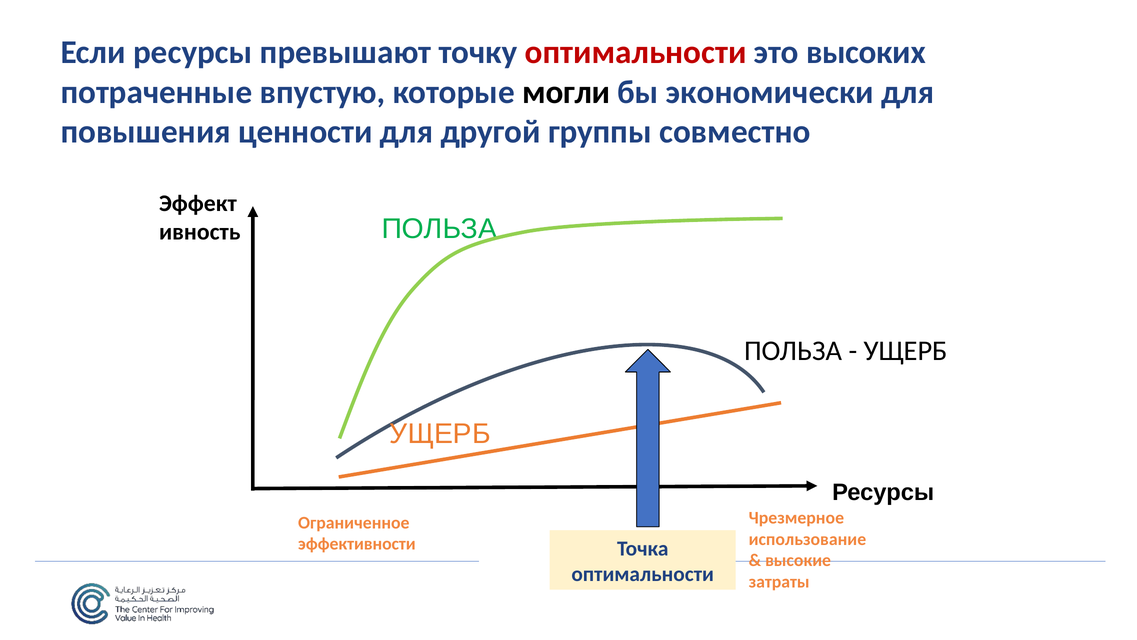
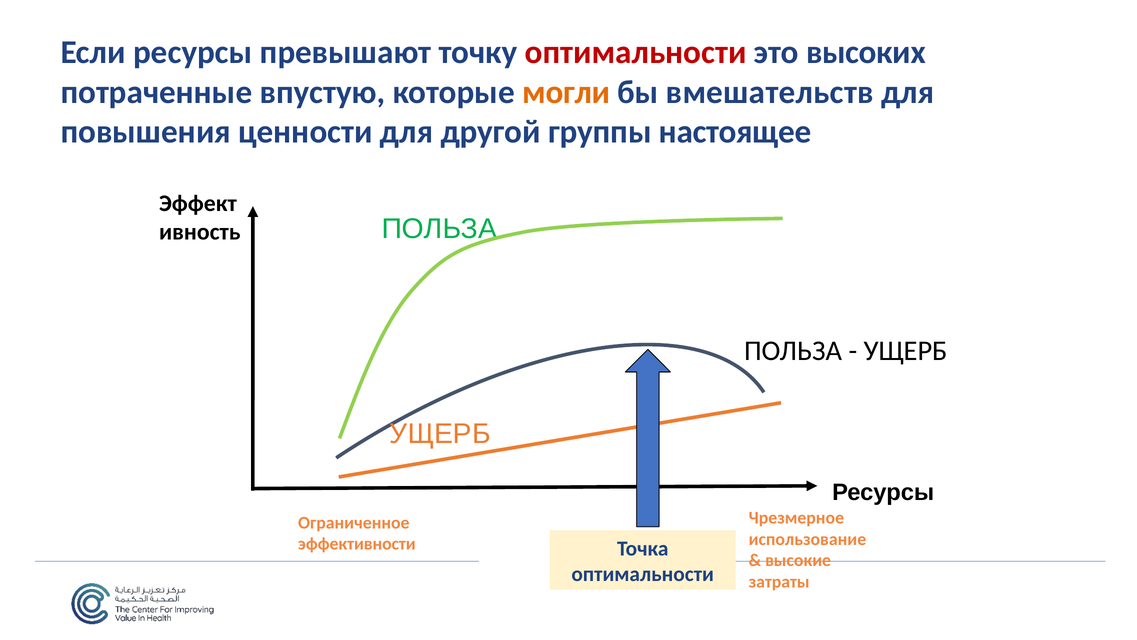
могли colour: black -> orange (566, 92)
экономически: экономически -> вмешательств (770, 92)
совместно: совместно -> настоящее (735, 132)
